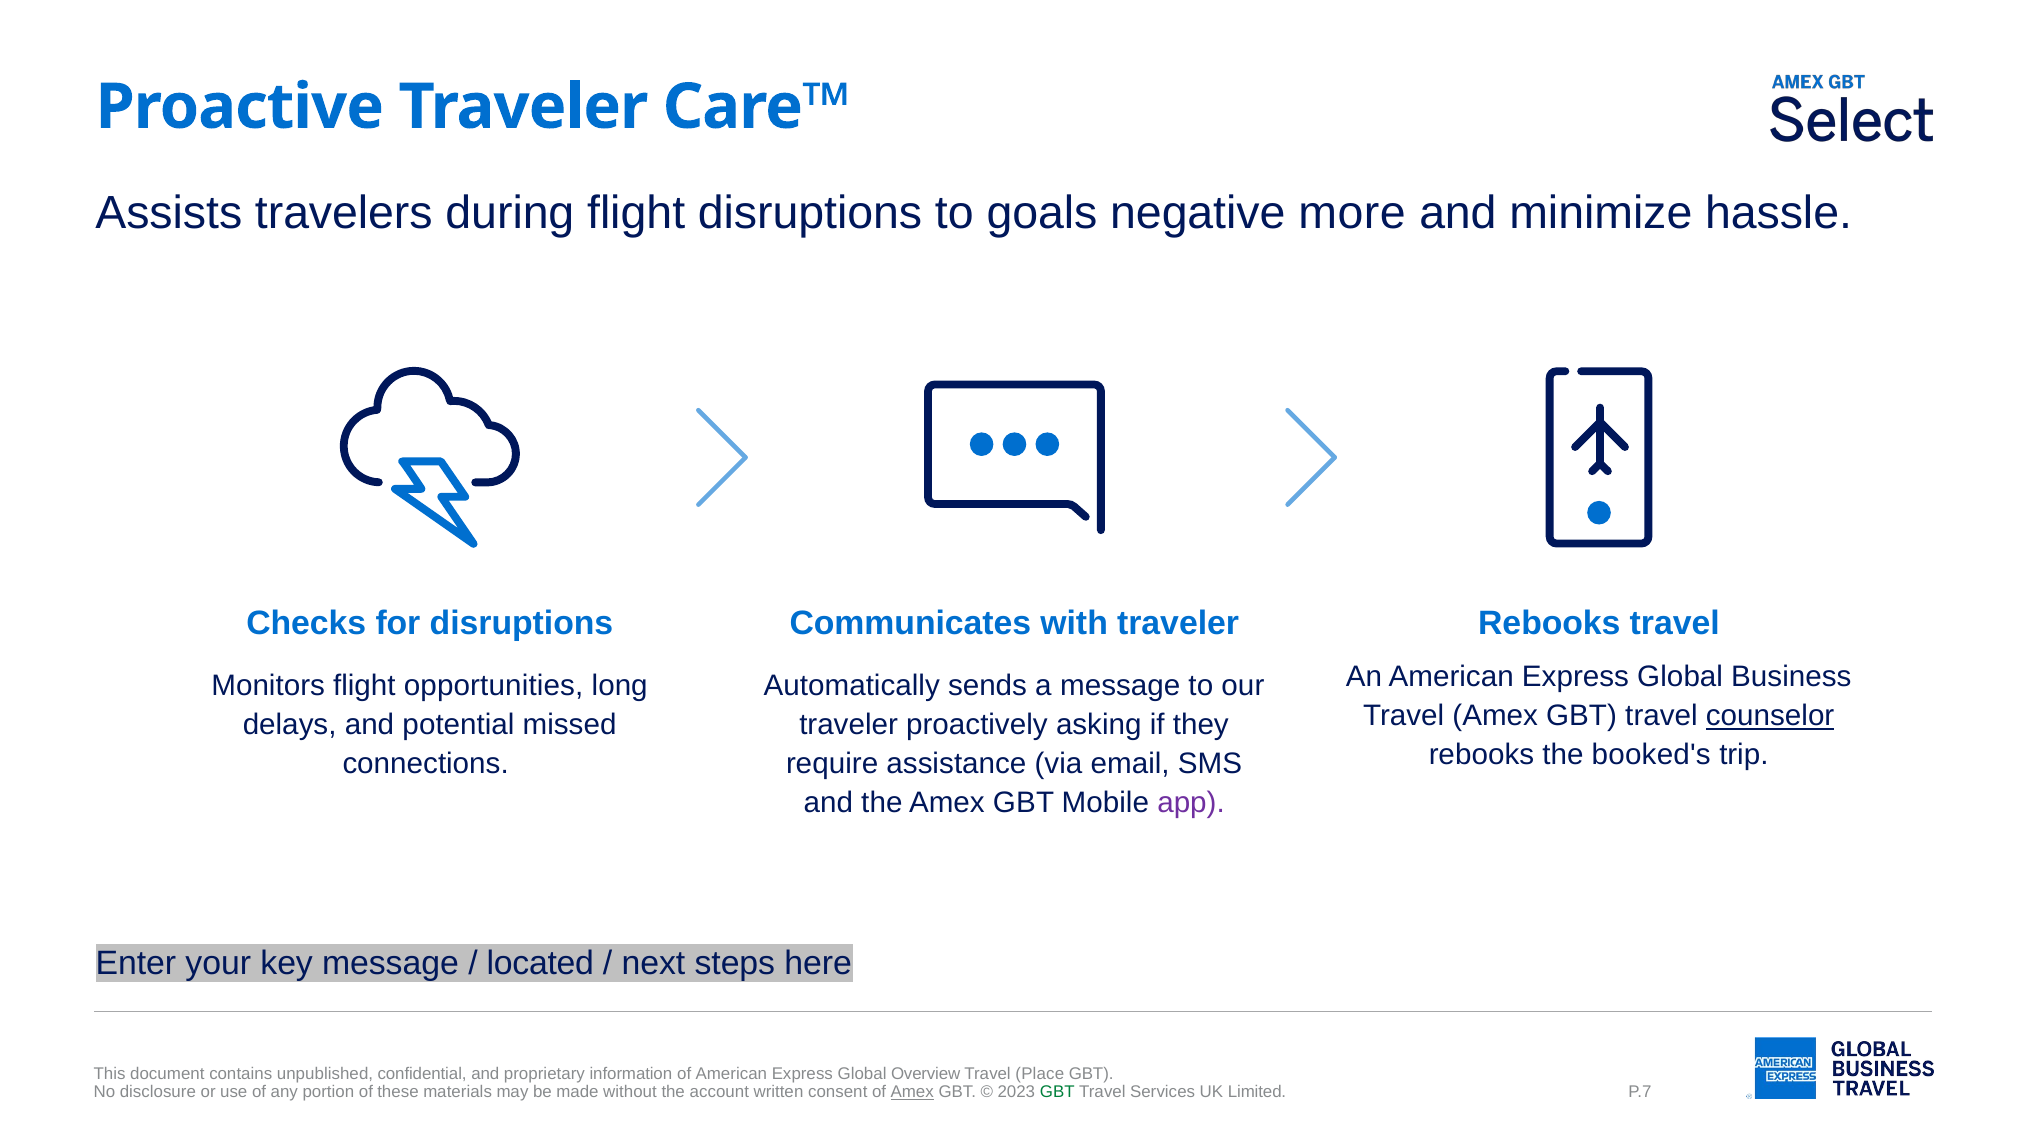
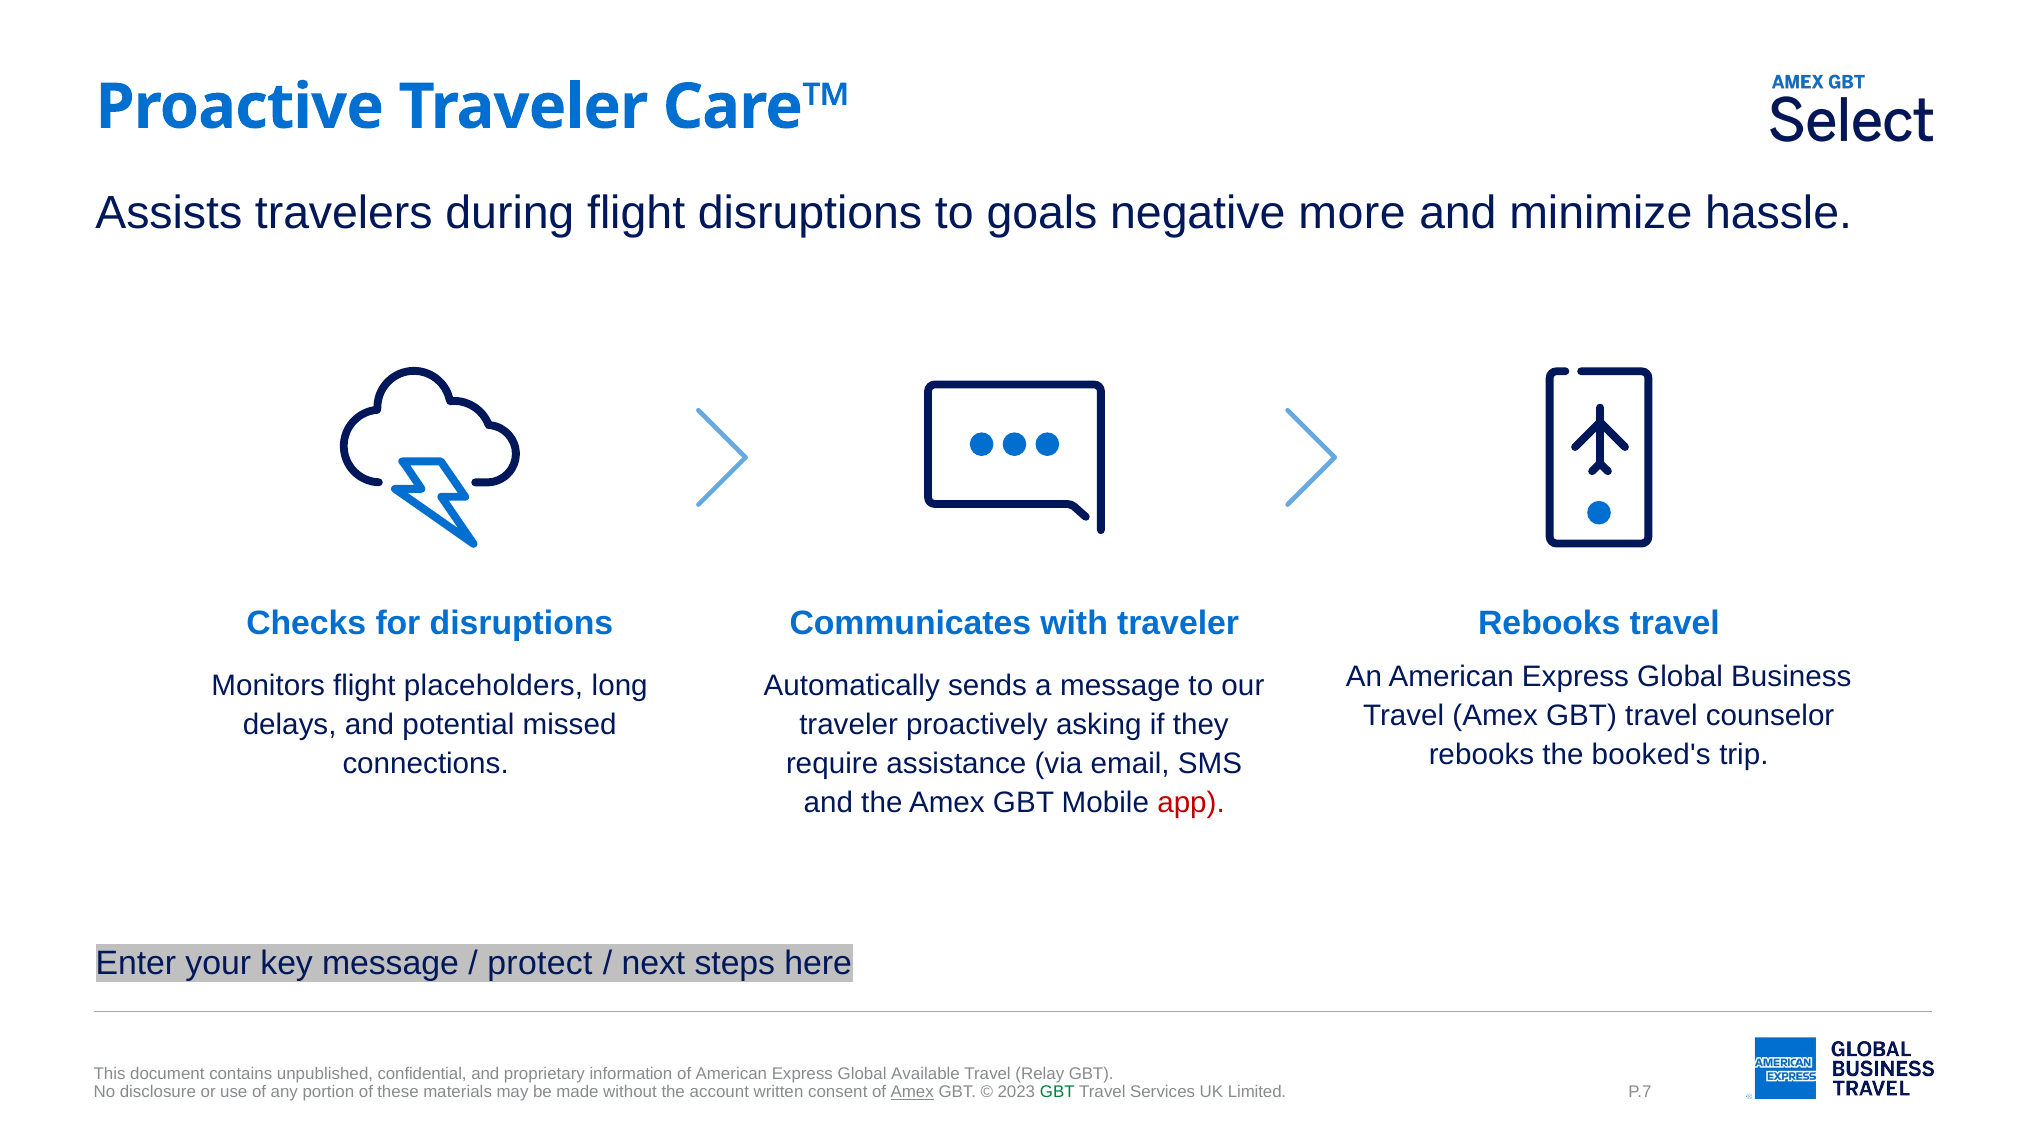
opportunities: opportunities -> placeholders (494, 686)
counselor underline: present -> none (1770, 716)
app colour: purple -> red (1191, 803)
located: located -> protect (540, 964)
Overview: Overview -> Available (926, 1074)
Place: Place -> Relay (1040, 1074)
